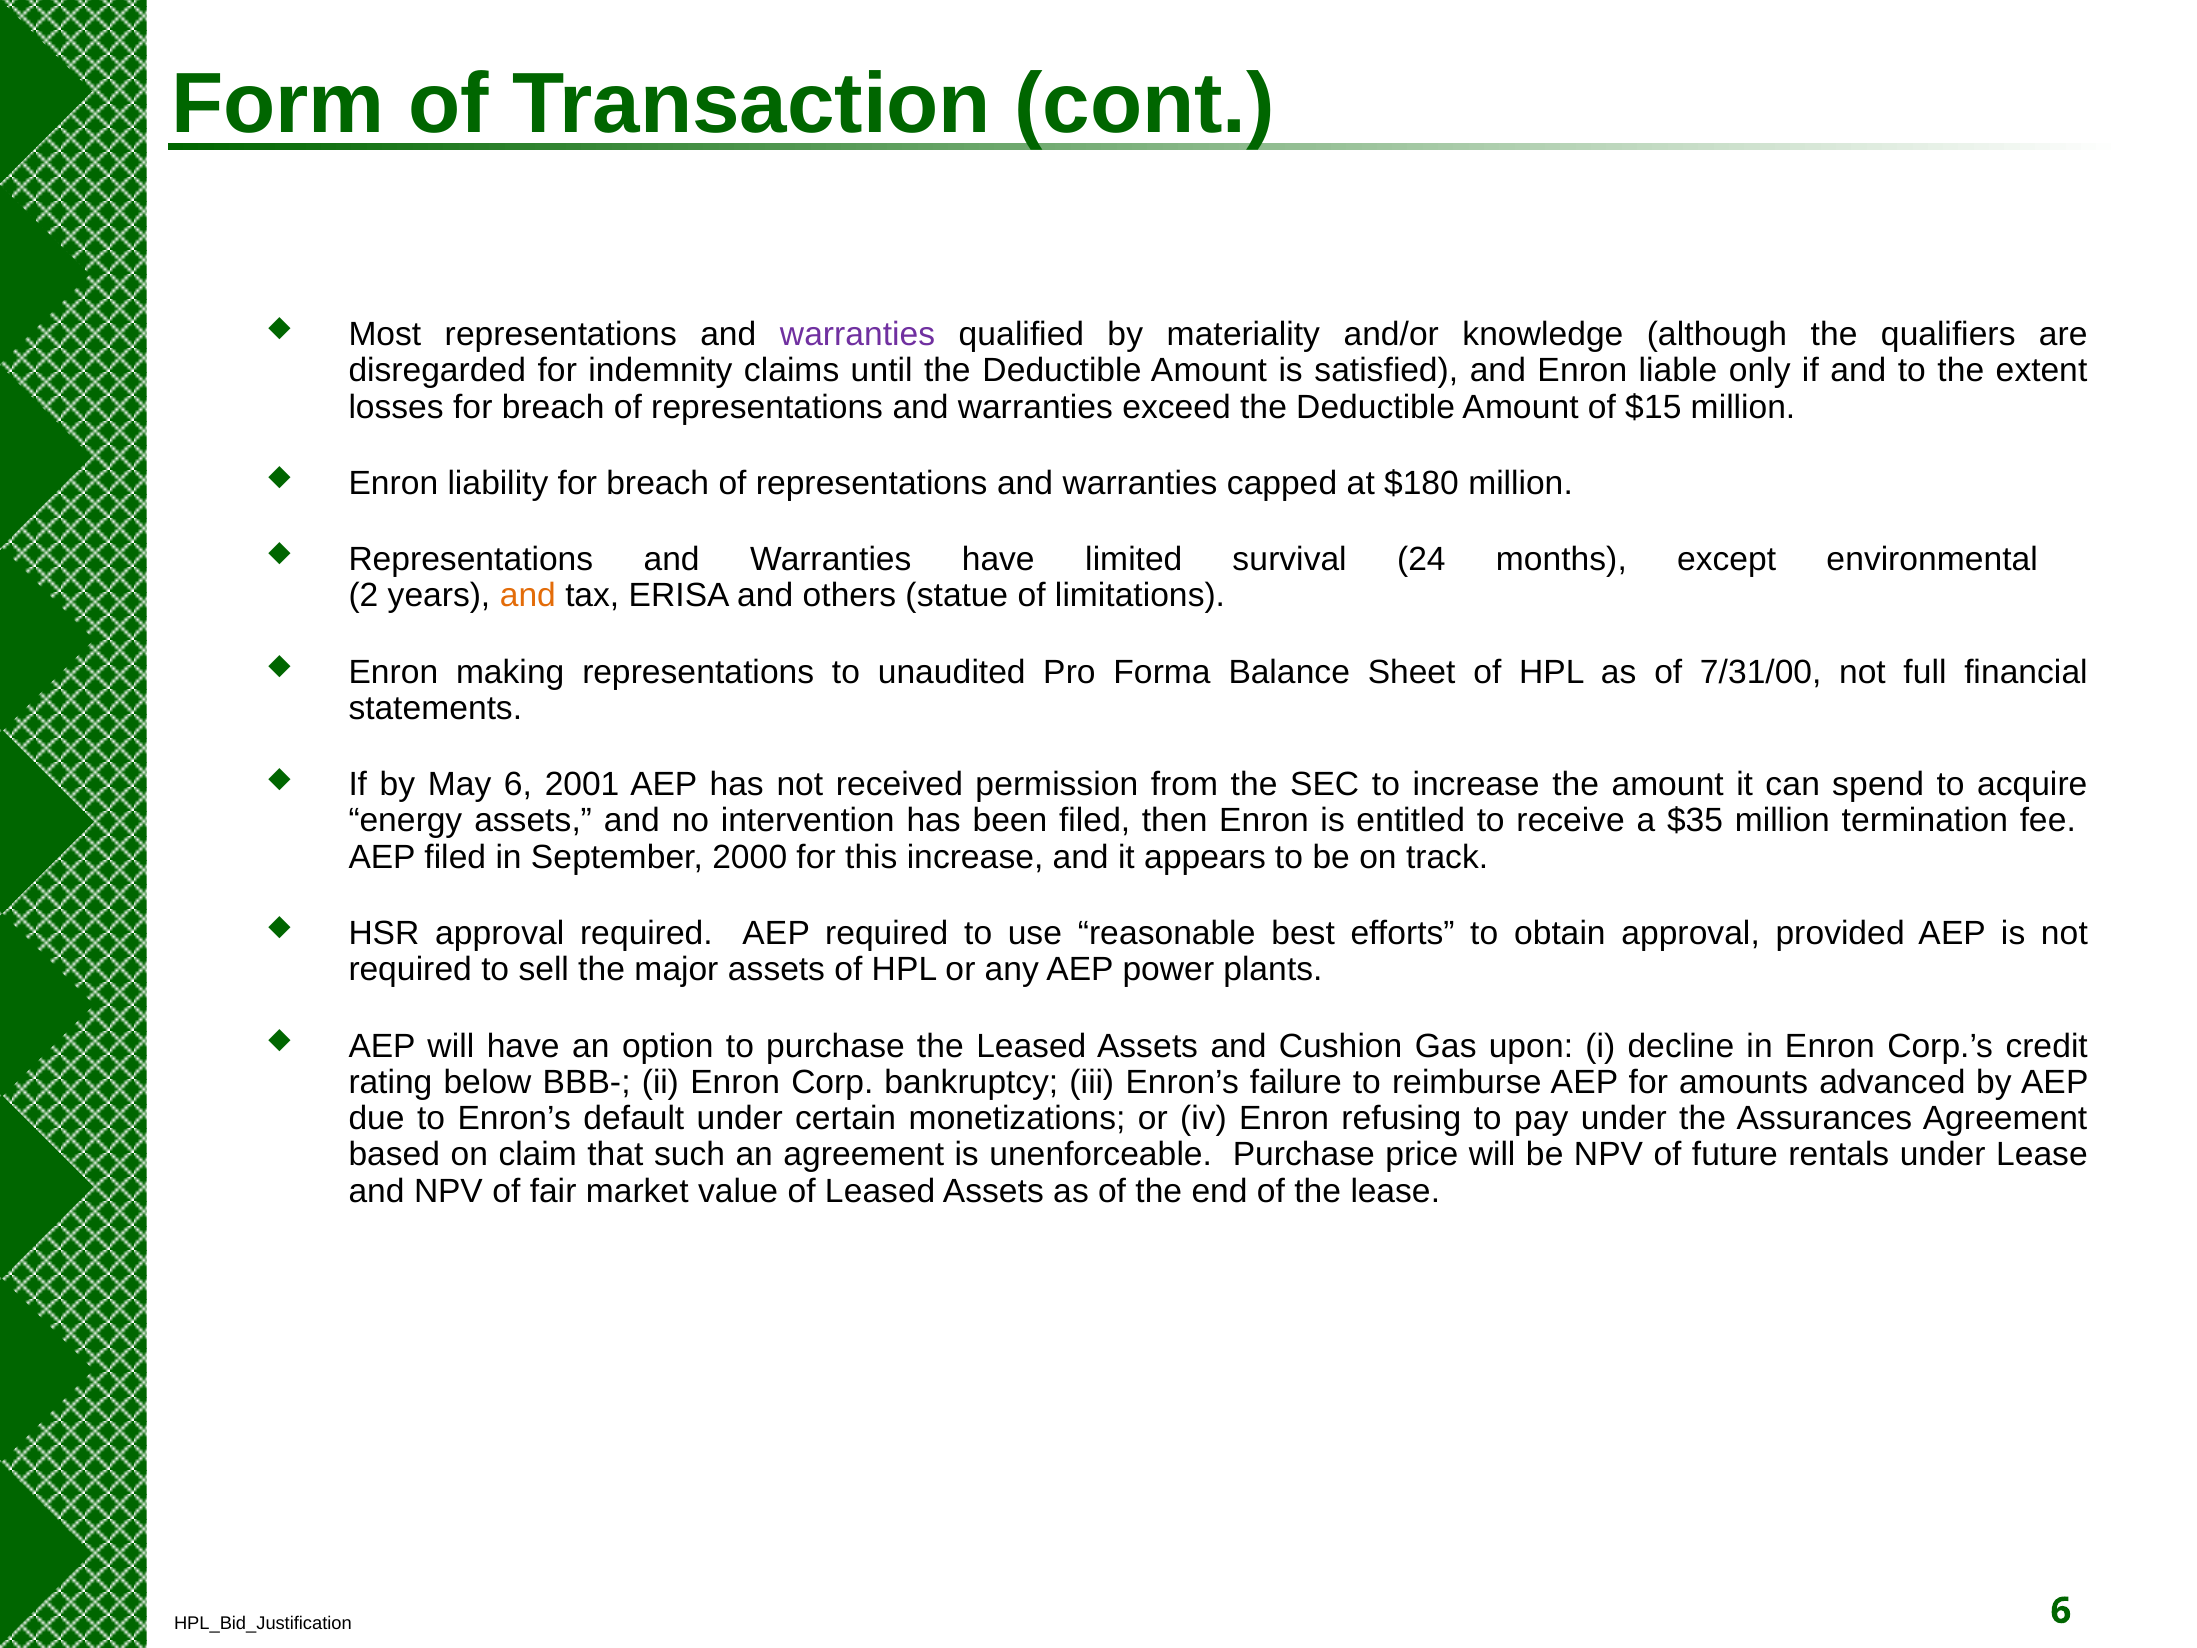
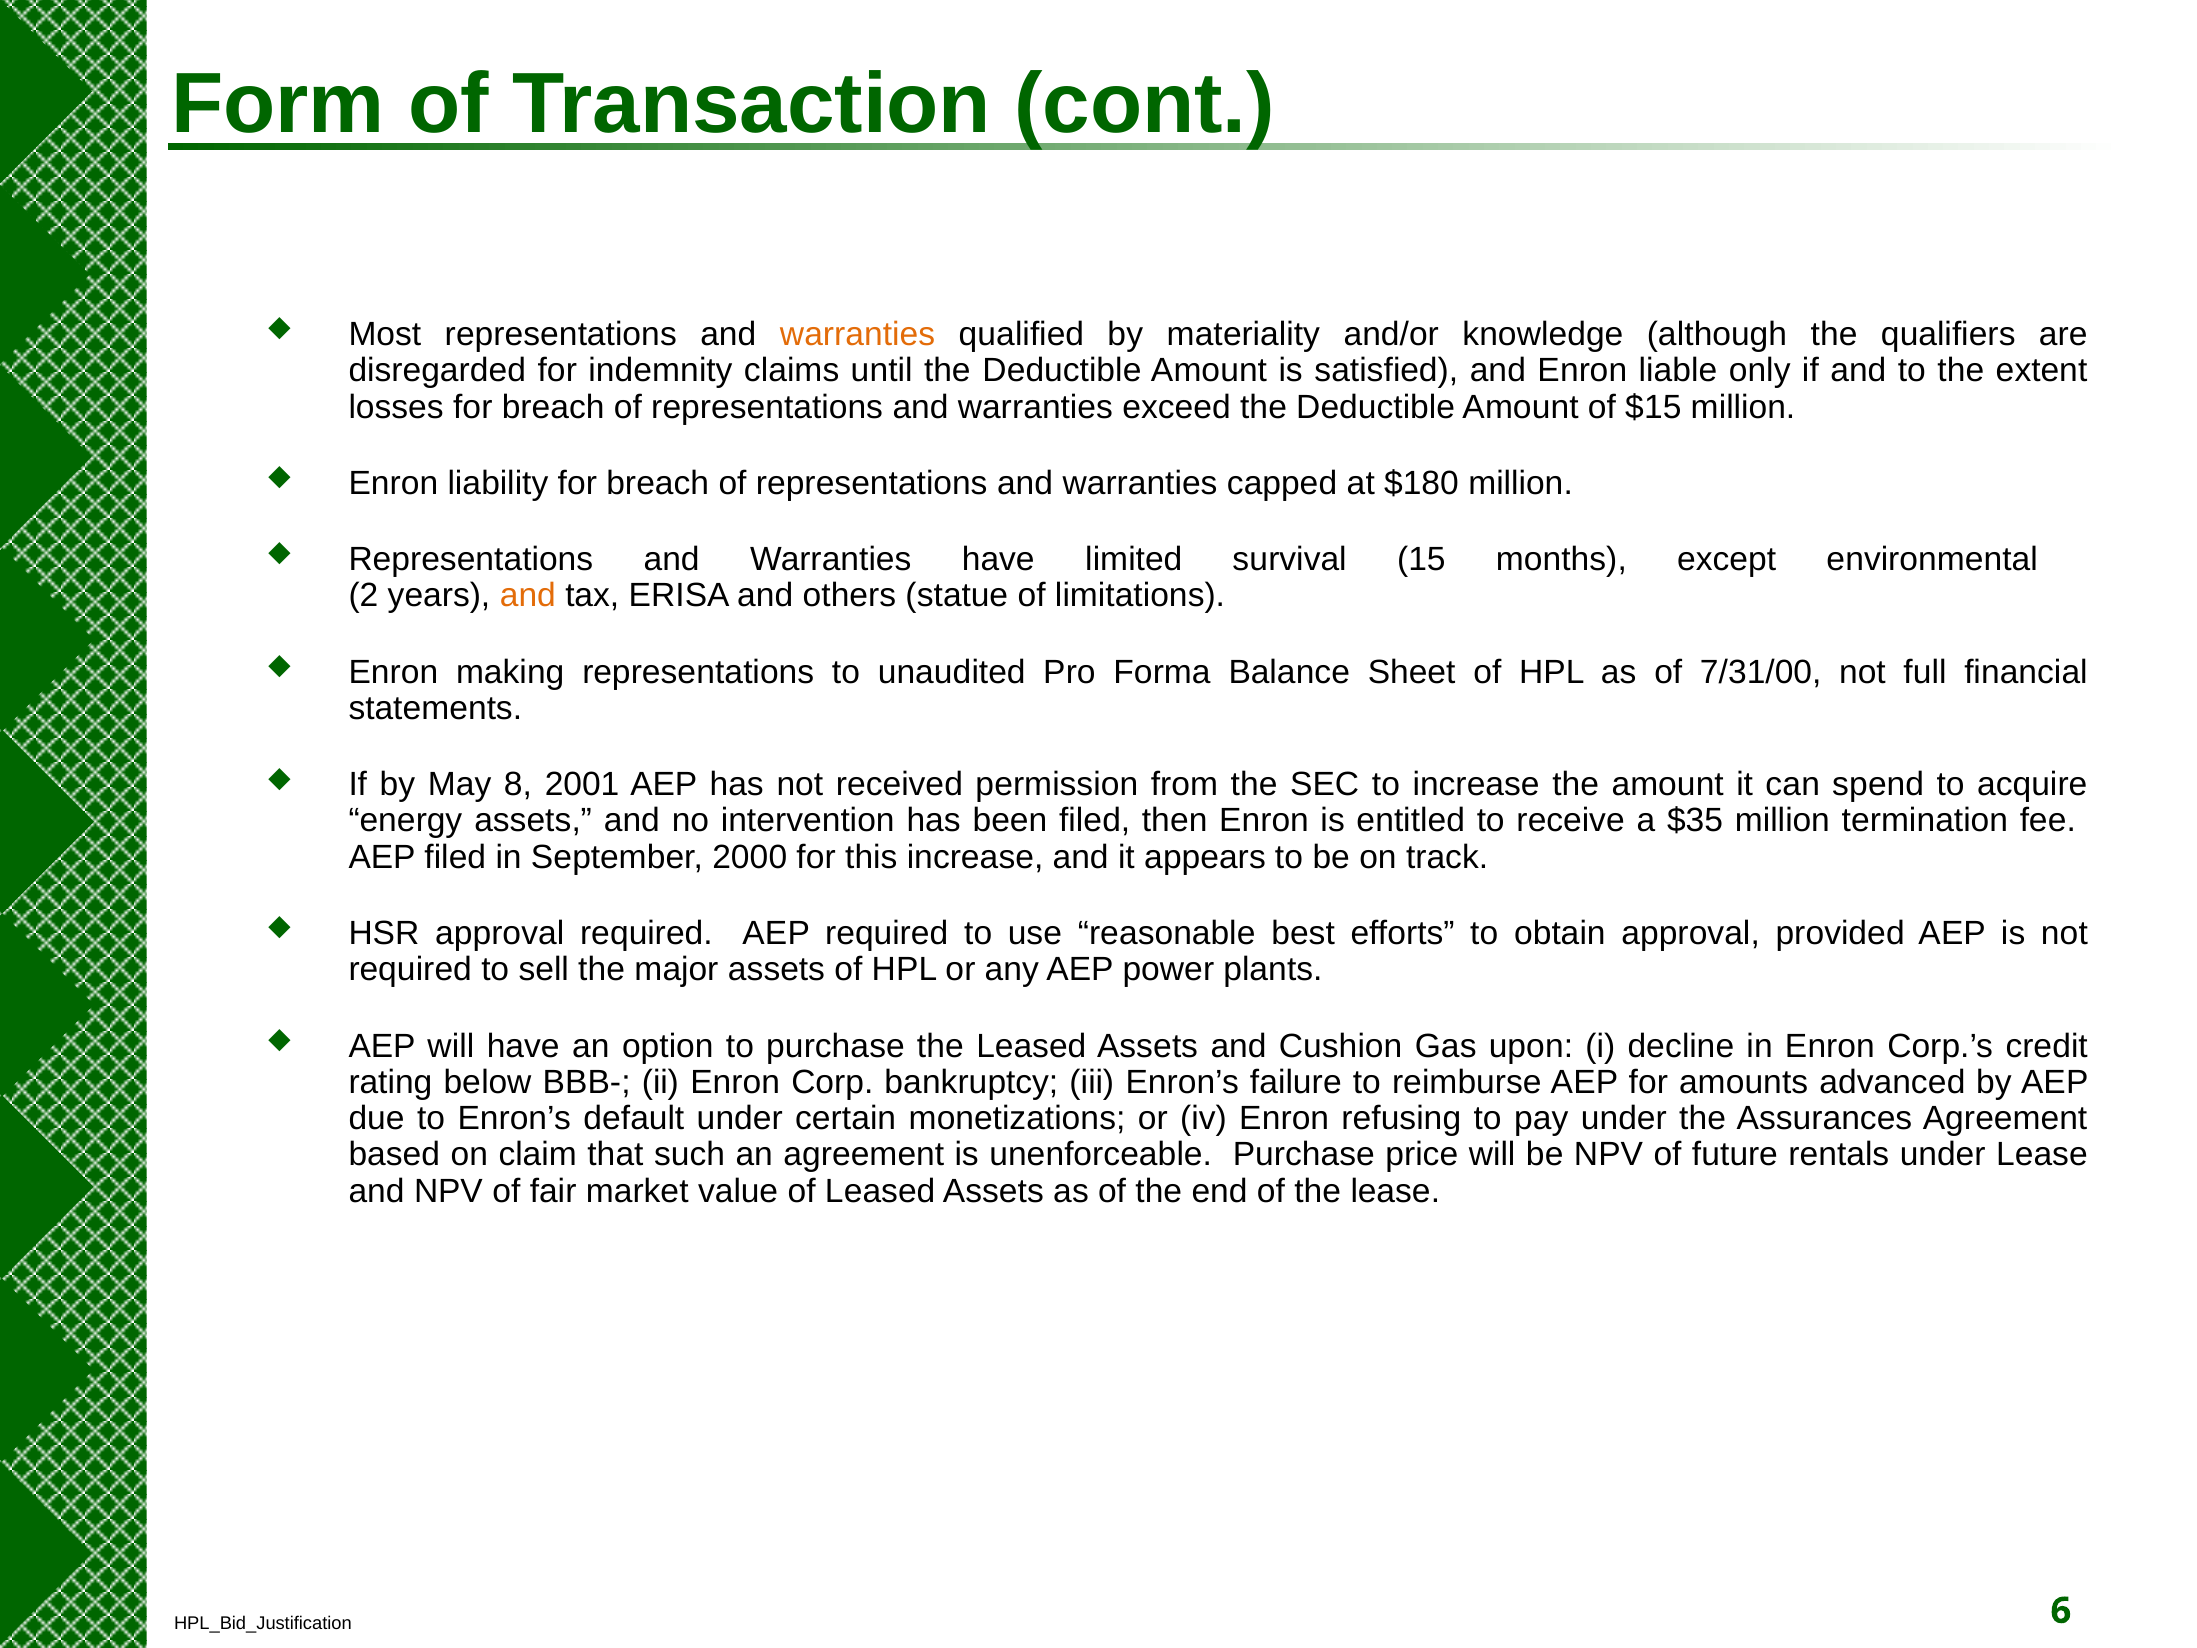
warranties colour: purple -> orange (858, 334)
24: 24 -> 15 (1421, 559)
May 6: 6 -> 8 (518, 785)
